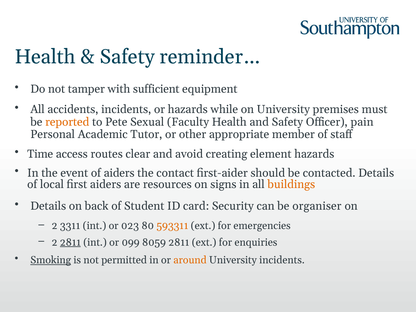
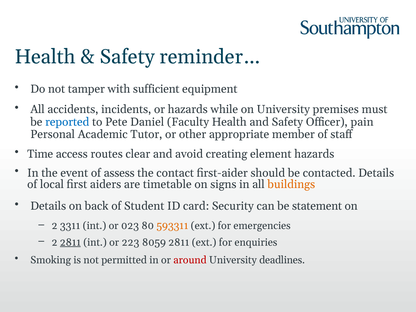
reported colour: orange -> blue (67, 122)
Sexual: Sexual -> Daniel (147, 122)
of aiders: aiders -> assess (119, 173)
resources: resources -> timetable (167, 184)
organiser: organiser -> statement (317, 206)
099: 099 -> 223 (131, 242)
Smoking underline: present -> none (51, 260)
around colour: orange -> red (190, 260)
University incidents: incidents -> deadlines (282, 260)
